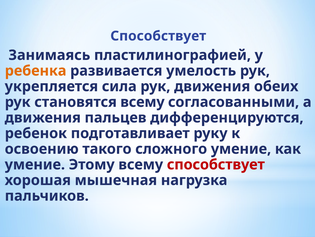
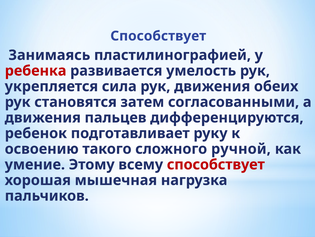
ребенка colour: orange -> red (36, 71)
становятся всему: всему -> затем (142, 102)
сложного умение: умение -> ручной (241, 149)
